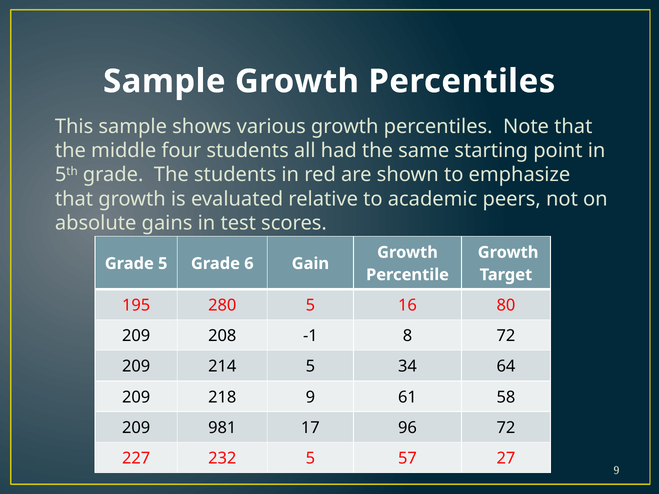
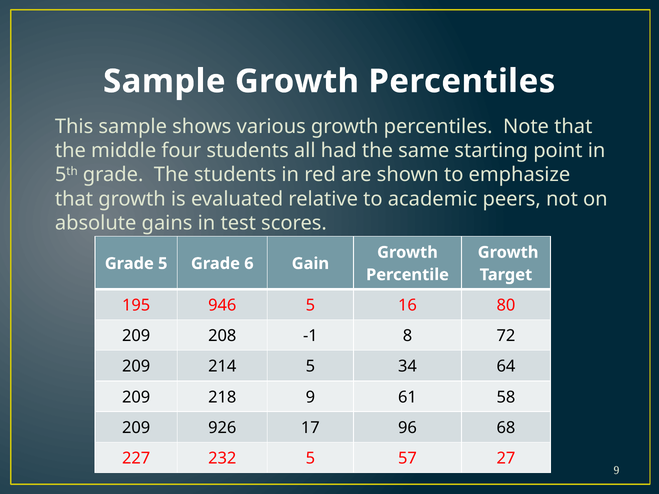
280: 280 -> 946 (222, 305)
981: 981 -> 926 (222, 428)
96 72: 72 -> 68 (506, 428)
